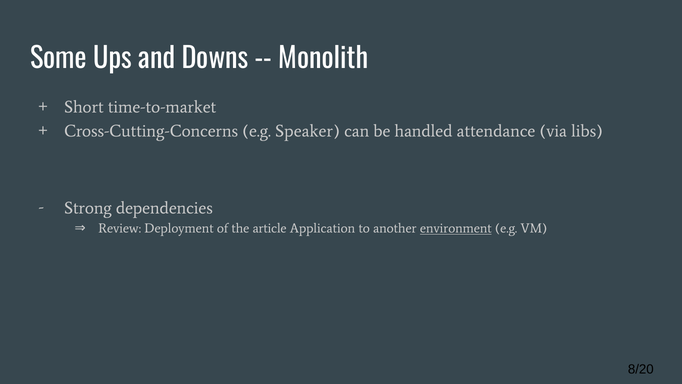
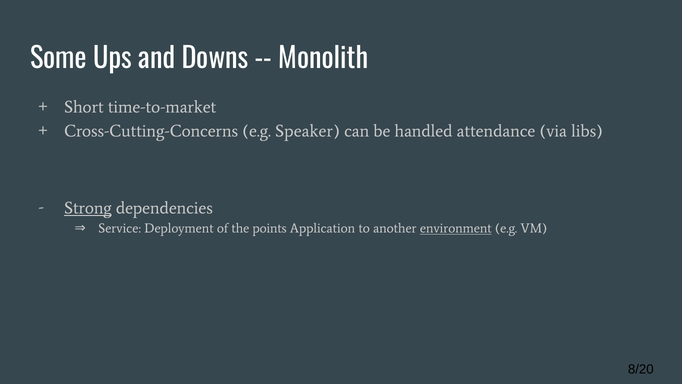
Strong underline: none -> present (88, 208)
Review: Review -> Service (120, 228)
article: article -> points (270, 228)
